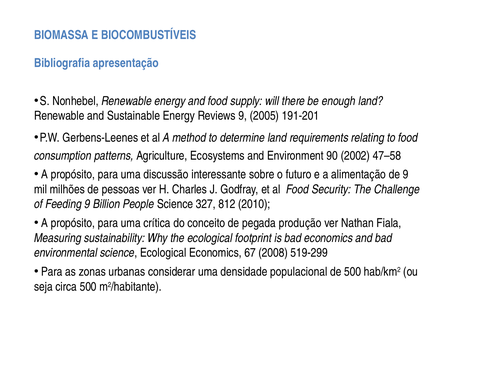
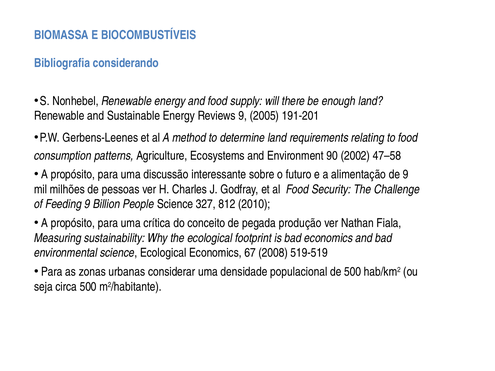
apresentação: apresentação -> considerando (126, 63)
519-299: 519-299 -> 519-519 (309, 253)
